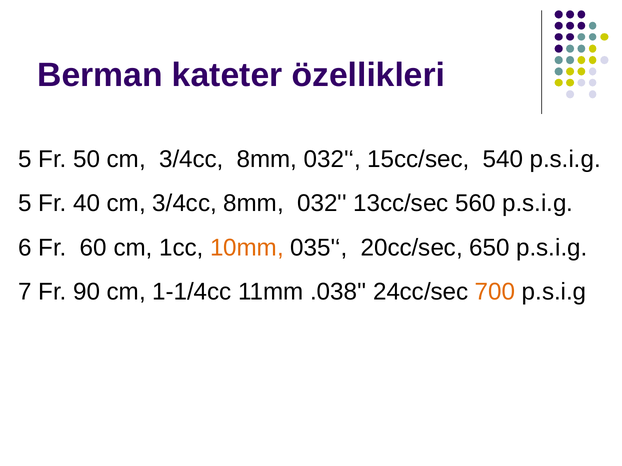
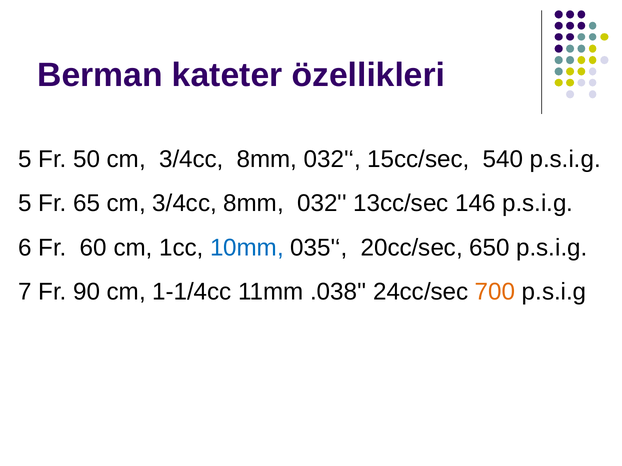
40: 40 -> 65 (87, 204)
560: 560 -> 146 (475, 204)
10mm colour: orange -> blue (247, 248)
